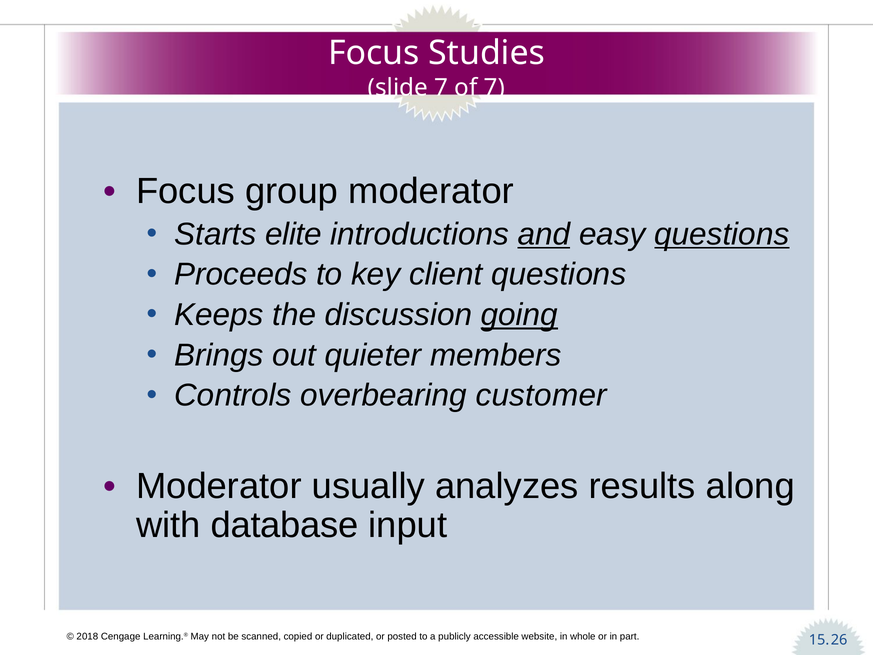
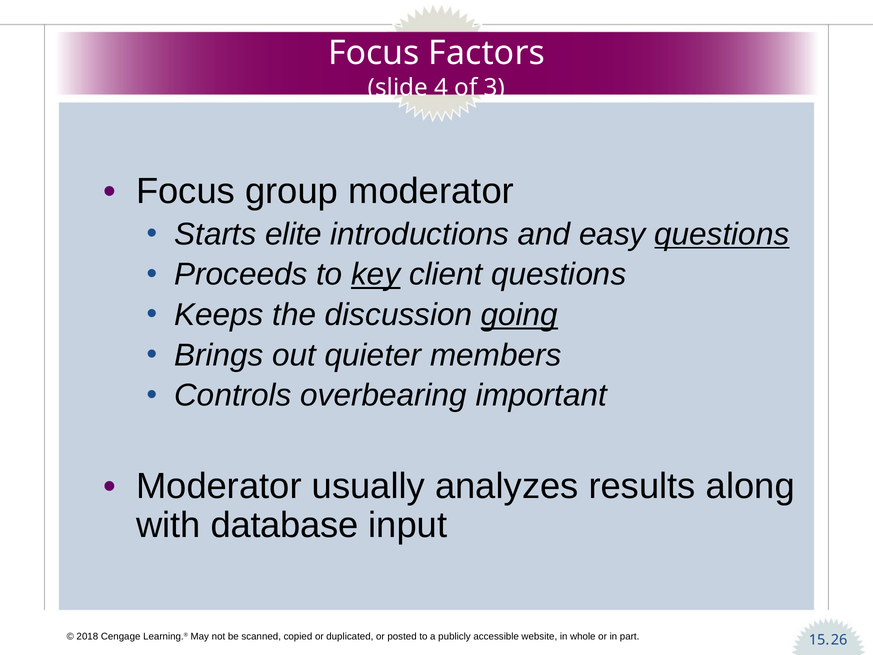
Studies: Studies -> Factors (487, 53)
slide 7: 7 -> 4 (441, 88)
of 7: 7 -> 3 (494, 88)
and underline: present -> none (544, 234)
key underline: none -> present (376, 274)
customer: customer -> important (541, 395)
